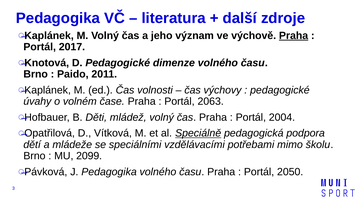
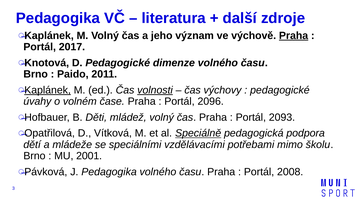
Kaplánek underline: none -> present (48, 90)
volnosti underline: none -> present (155, 90)
2063: 2063 -> 2096 (211, 101)
2004: 2004 -> 2093 (282, 117)
2099: 2099 -> 2001 (89, 156)
2050: 2050 -> 2008 (290, 171)
